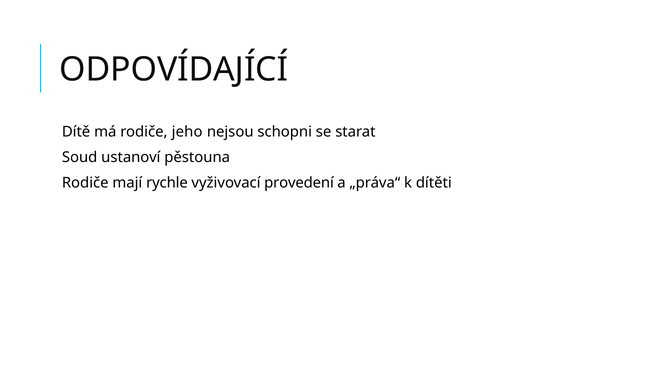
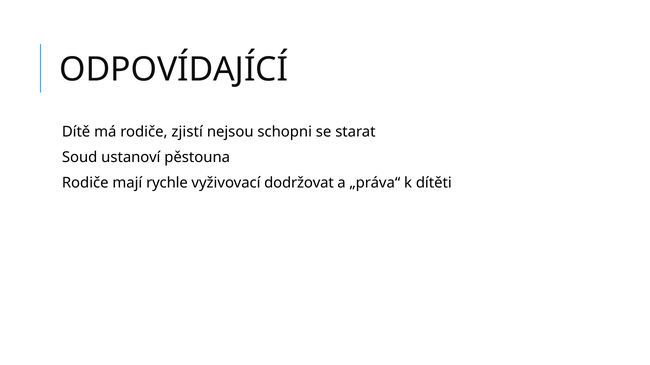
jeho: jeho -> zjistí (187, 132)
provedení: provedení -> dodržovat (299, 183)
